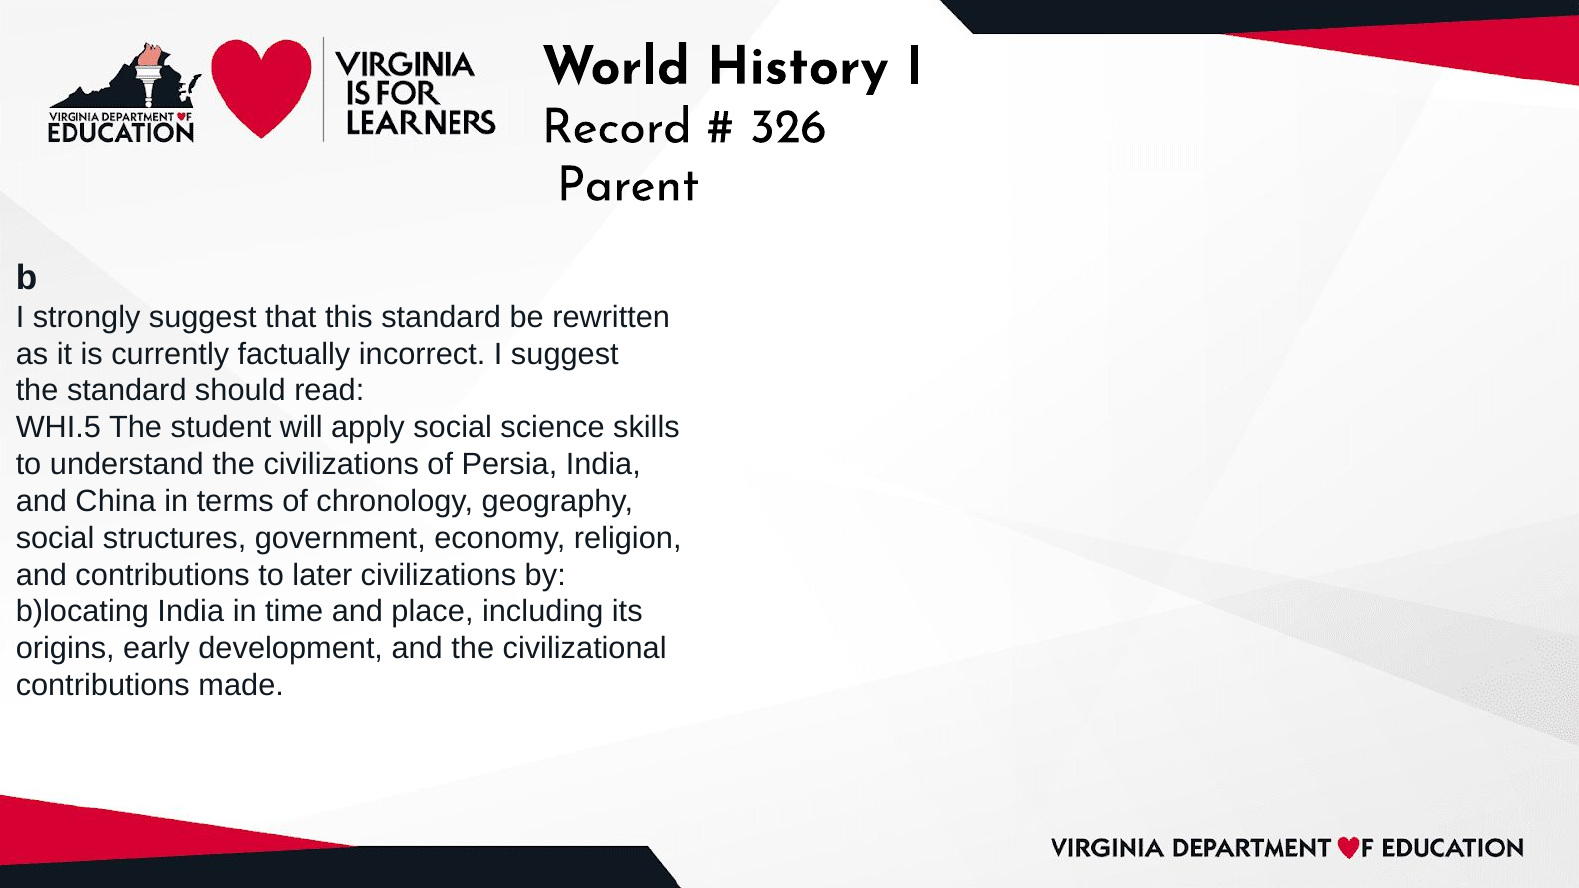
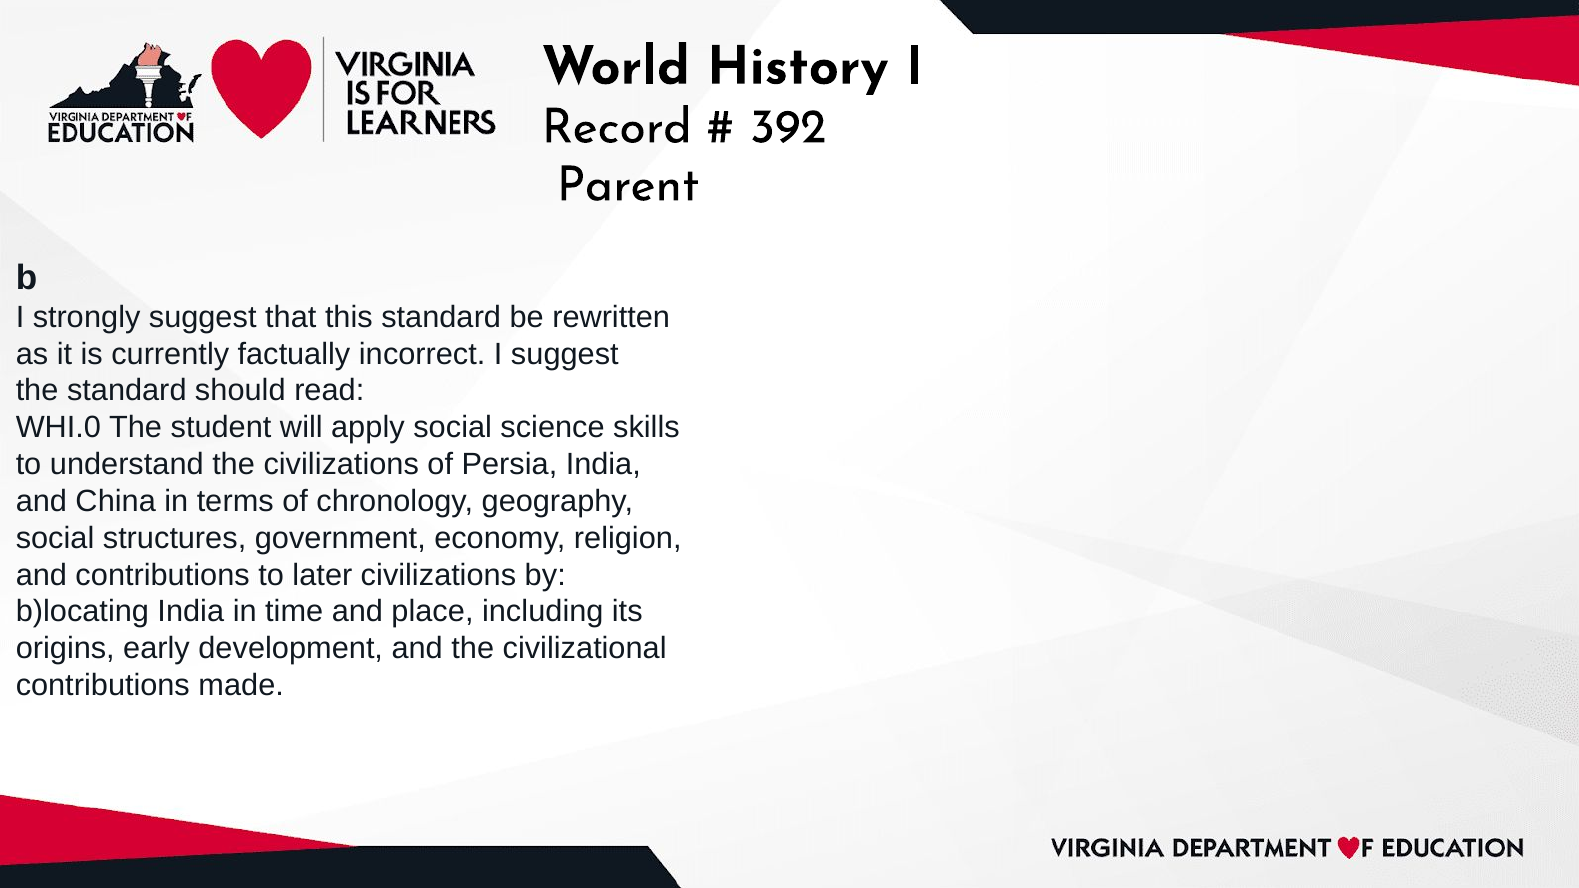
326: 326 -> 392 (788, 127)
WHI.5: WHI.5 -> WHI.0 (58, 428)
